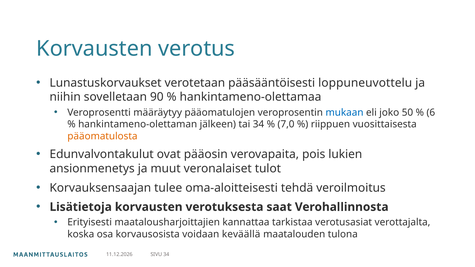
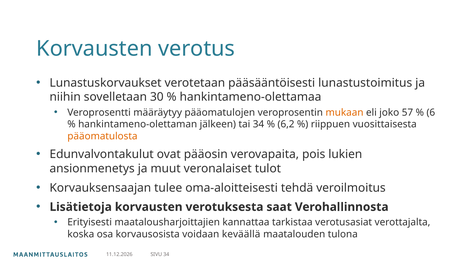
loppuneuvottelu: loppuneuvottelu -> lunastustoimitus (365, 83)
90: 90 -> 30 (157, 97)
mukaan colour: blue -> orange (344, 113)
50: 50 -> 57 (407, 113)
7,0: 7,0 -> 6,2 (286, 124)
